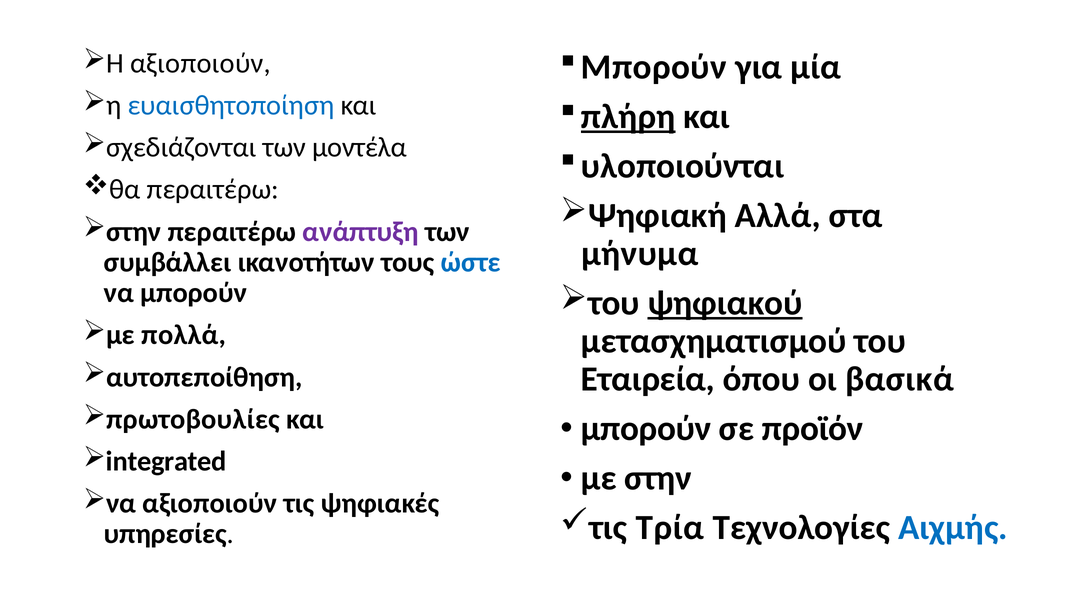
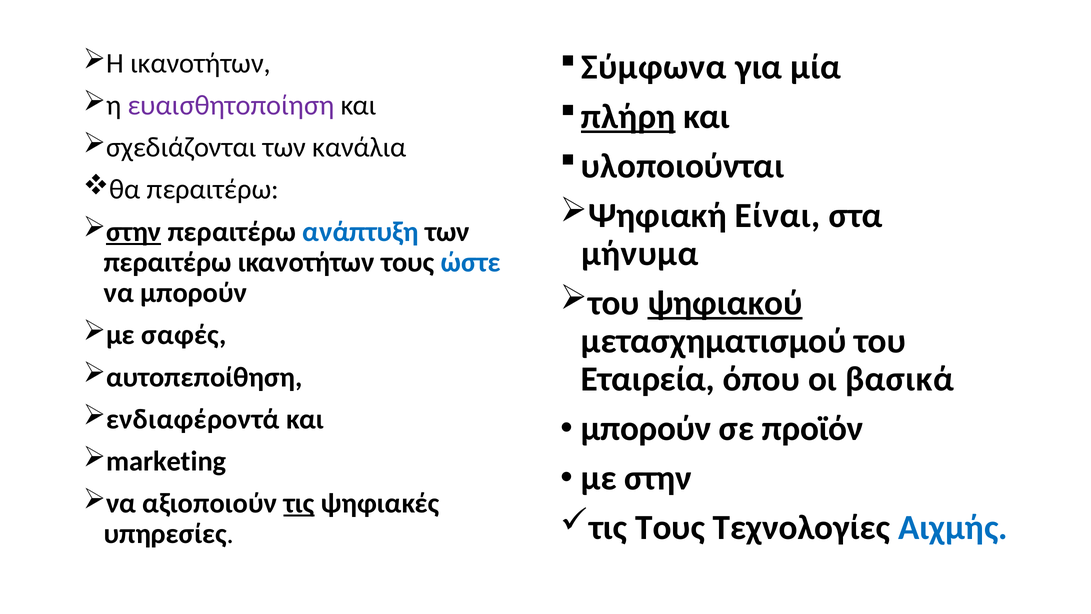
Η αξιοποιούν: αξιοποιούν -> ικανοτήτων (201, 63)
Μπορούν: Μπορούν -> Σύμφωνα (654, 67)
ευαισθητοποίηση colour: blue -> purple (231, 105)
μοντέλα: μοντέλα -> κανάλια (359, 147)
Αλλά: Αλλά -> Είναι (778, 215)
στην underline: none -> present (134, 232)
ανάπτυξη colour: purple -> blue (361, 232)
συμβάλλει: συμβάλλει -> περαιτέρω (168, 262)
πολλά: πολλά -> σαφές (184, 335)
πρωτοβουλίες: πρωτοβουλίες -> ενδιαφέροντά (193, 419)
integrated: integrated -> marketing (166, 461)
τις underline: none -> present (299, 503)
τις Τρία: Τρία -> Τους (670, 527)
